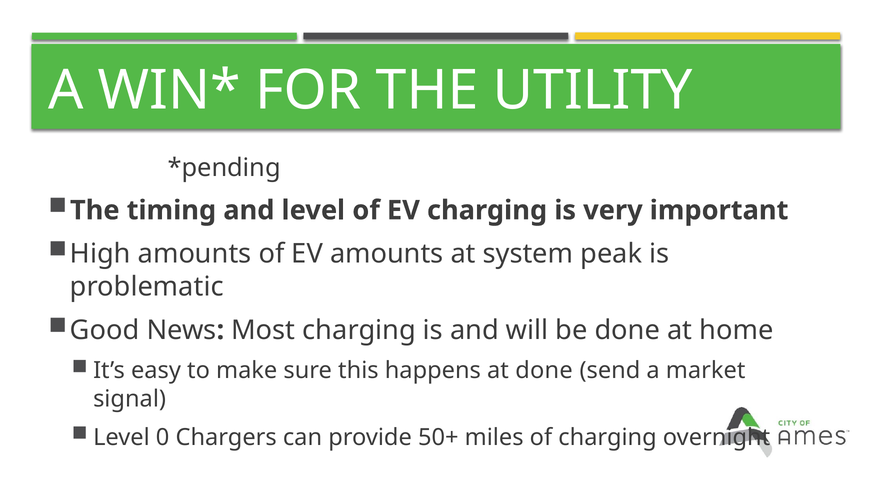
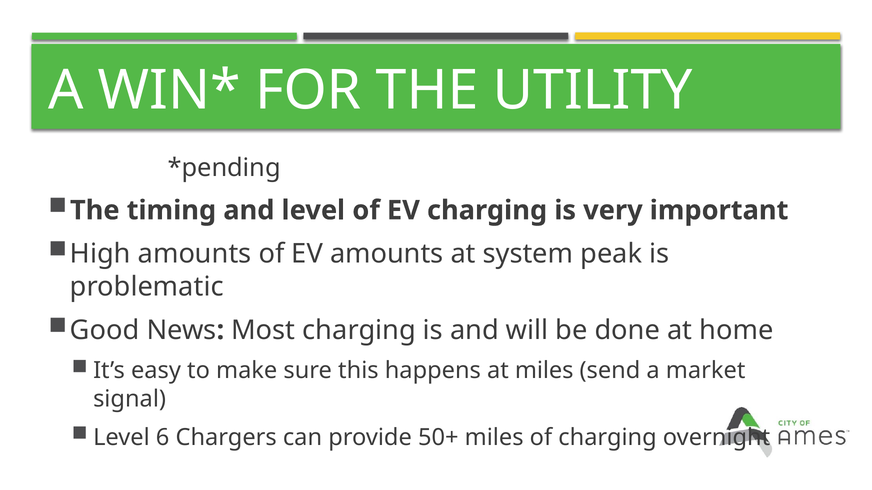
at done: done -> miles (544, 371)
0: 0 -> 6 (163, 438)
